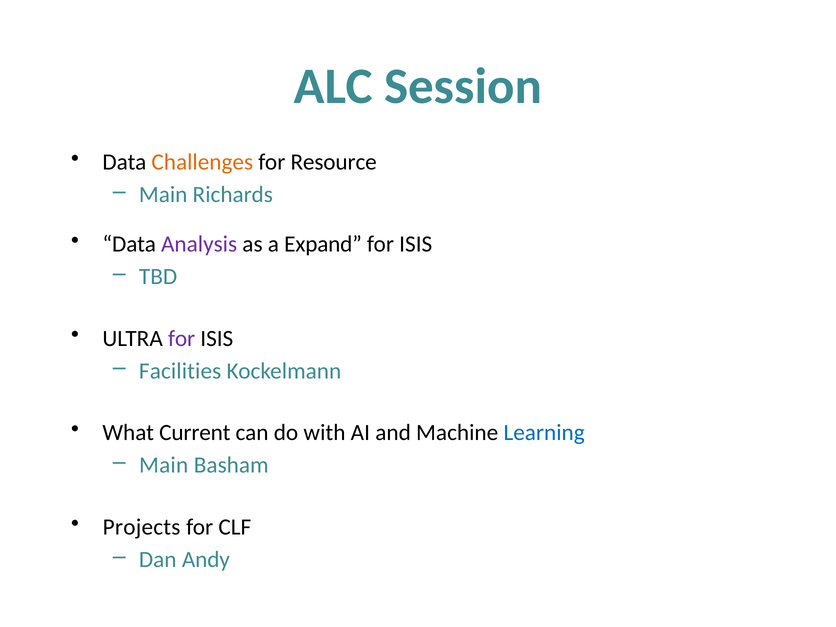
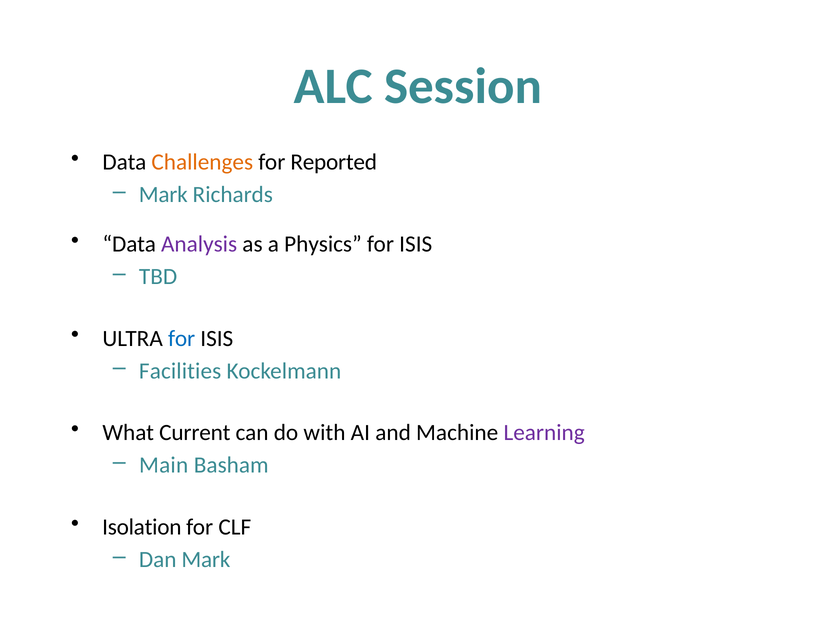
Resource: Resource -> Reported (334, 162)
Main: Main -> Mark (163, 195)
Expand: Expand -> Physics (323, 244)
for colour: purple -> blue (182, 339)
Learning colour: blue -> purple (544, 433)
Projects: Projects -> Isolation (142, 527)
Dan Andy: Andy -> Mark (206, 560)
